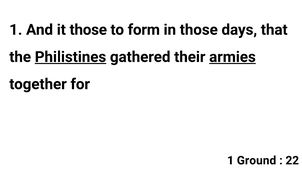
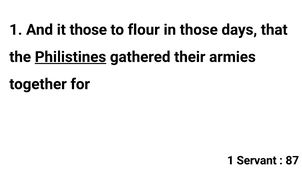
form: form -> flour (144, 30)
armies underline: present -> none (232, 57)
Ground: Ground -> Servant (257, 160)
22: 22 -> 87 (292, 160)
